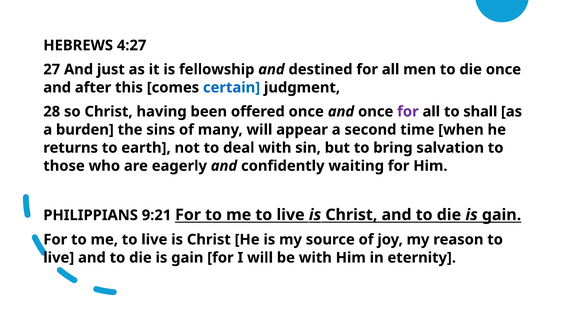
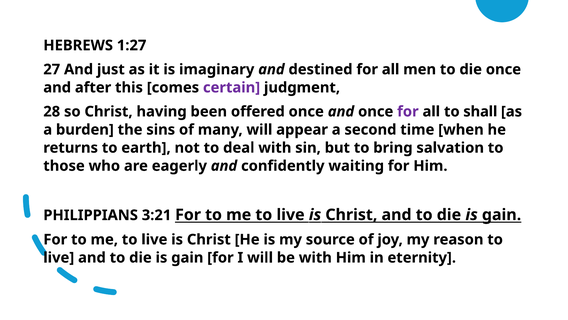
4:27: 4:27 -> 1:27 (132, 45)
fellowship: fellowship -> imaginary (217, 69)
certain colour: blue -> purple (232, 87)
9:21: 9:21 -> 3:21 (157, 215)
